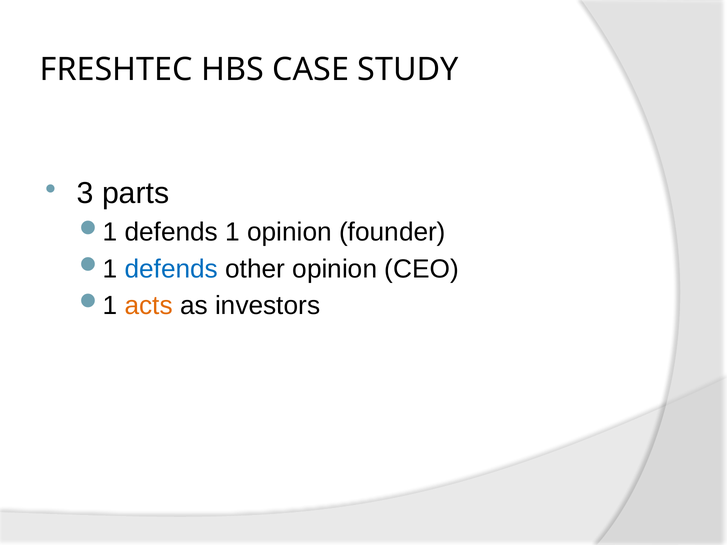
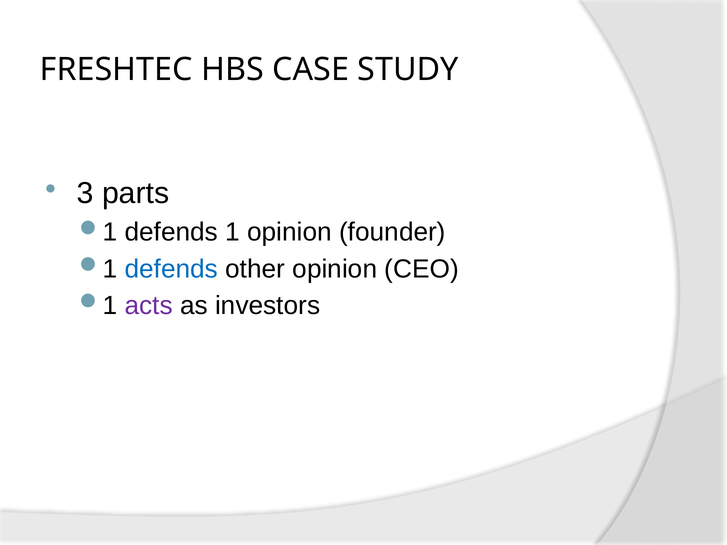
acts colour: orange -> purple (149, 306)
